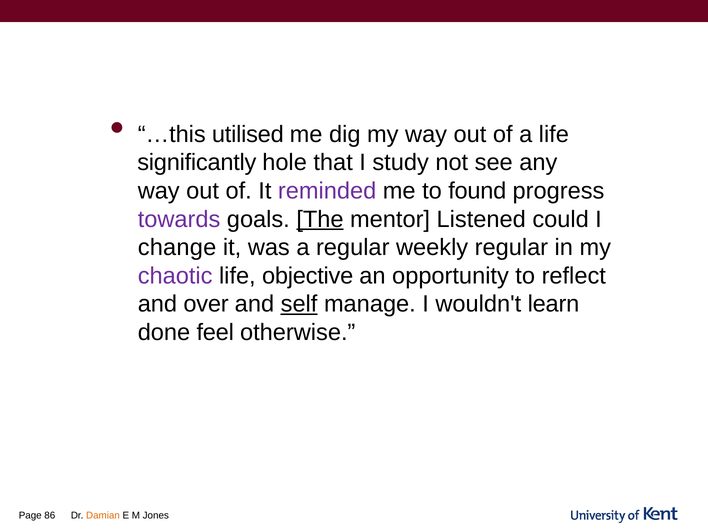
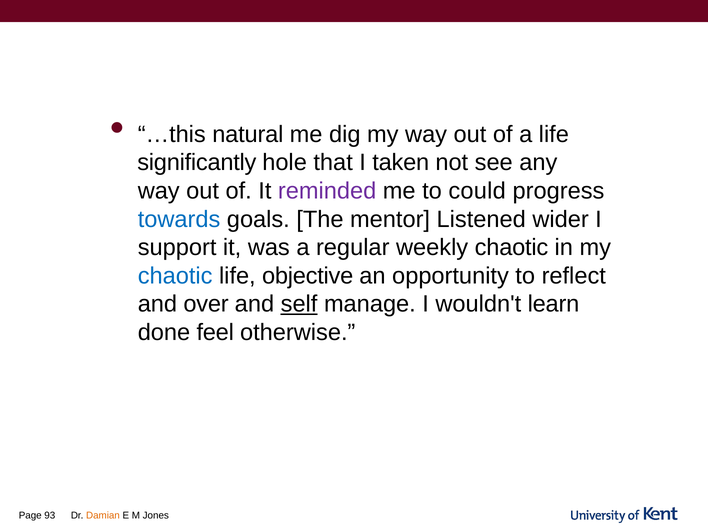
utilised: utilised -> natural (248, 134)
study: study -> taken (401, 163)
found: found -> could (477, 191)
towards colour: purple -> blue (179, 219)
The underline: present -> none (320, 219)
could: could -> wider (561, 219)
change: change -> support (177, 248)
weekly regular: regular -> chaotic (512, 248)
chaotic colour: purple -> blue (175, 276)
86: 86 -> 93 (50, 515)
